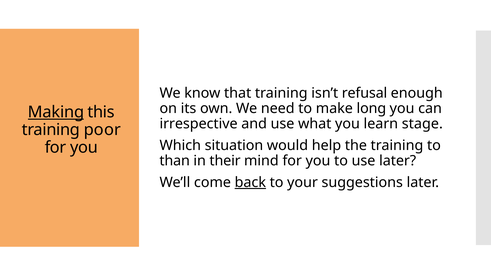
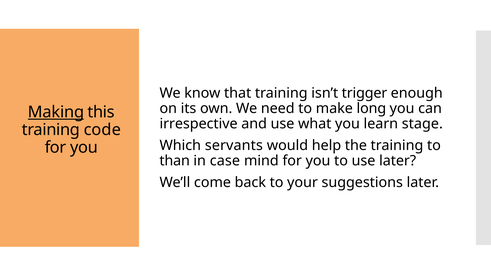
refusal: refusal -> trigger (365, 93)
poor: poor -> code (102, 130)
situation: situation -> servants (234, 146)
their: their -> case (225, 161)
back underline: present -> none (250, 183)
